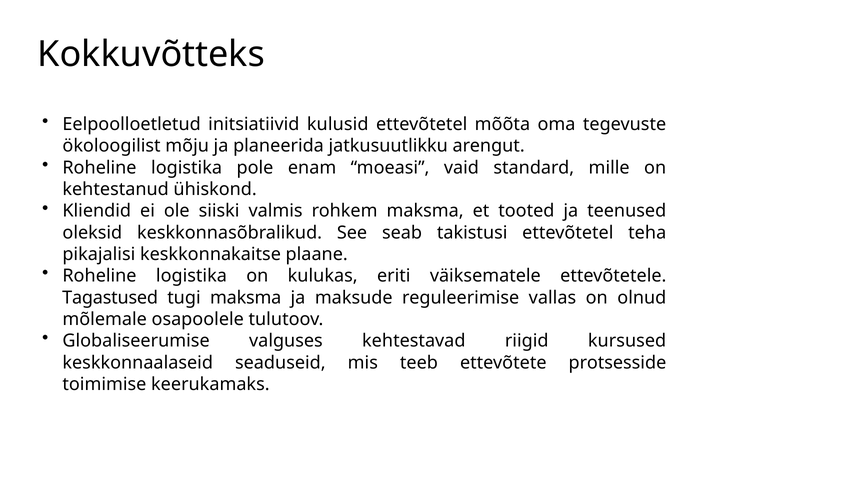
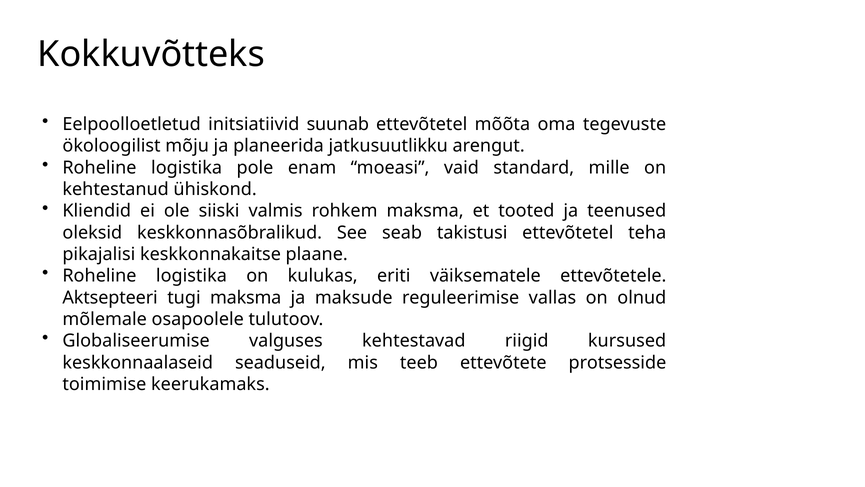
kulusid: kulusid -> suunab (338, 124)
Tagastused: Tagastused -> Aktsepteeri (110, 297)
